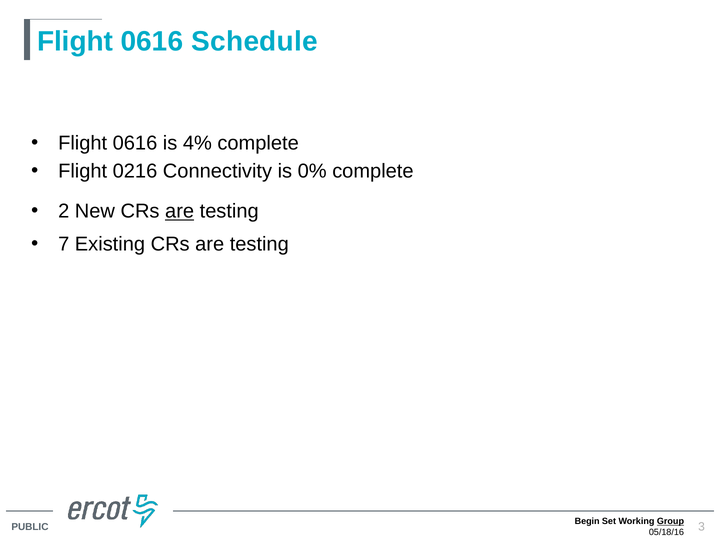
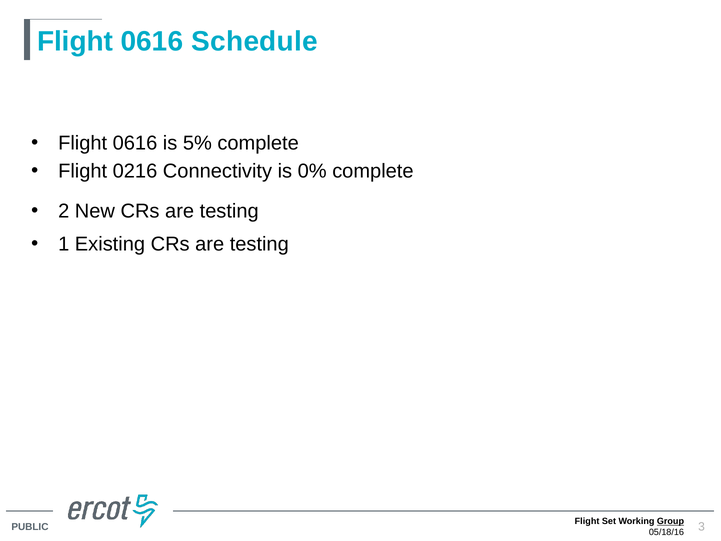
4%: 4% -> 5% (197, 143)
are underline: present -> none (180, 211)
7: 7 -> 1 (64, 244)
Begin: Begin -> Flight (587, 521)
